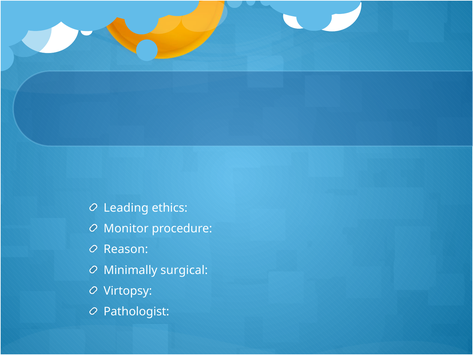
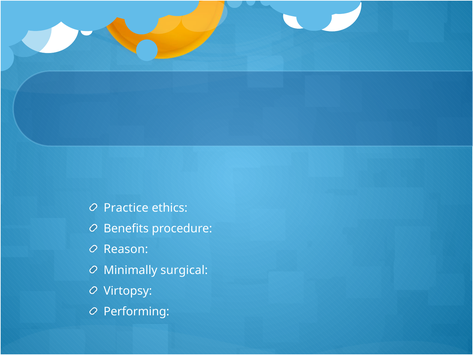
Leading: Leading -> Practice (126, 208)
Monitor: Monitor -> Benefits (126, 228)
Pathologist: Pathologist -> Performing (136, 311)
